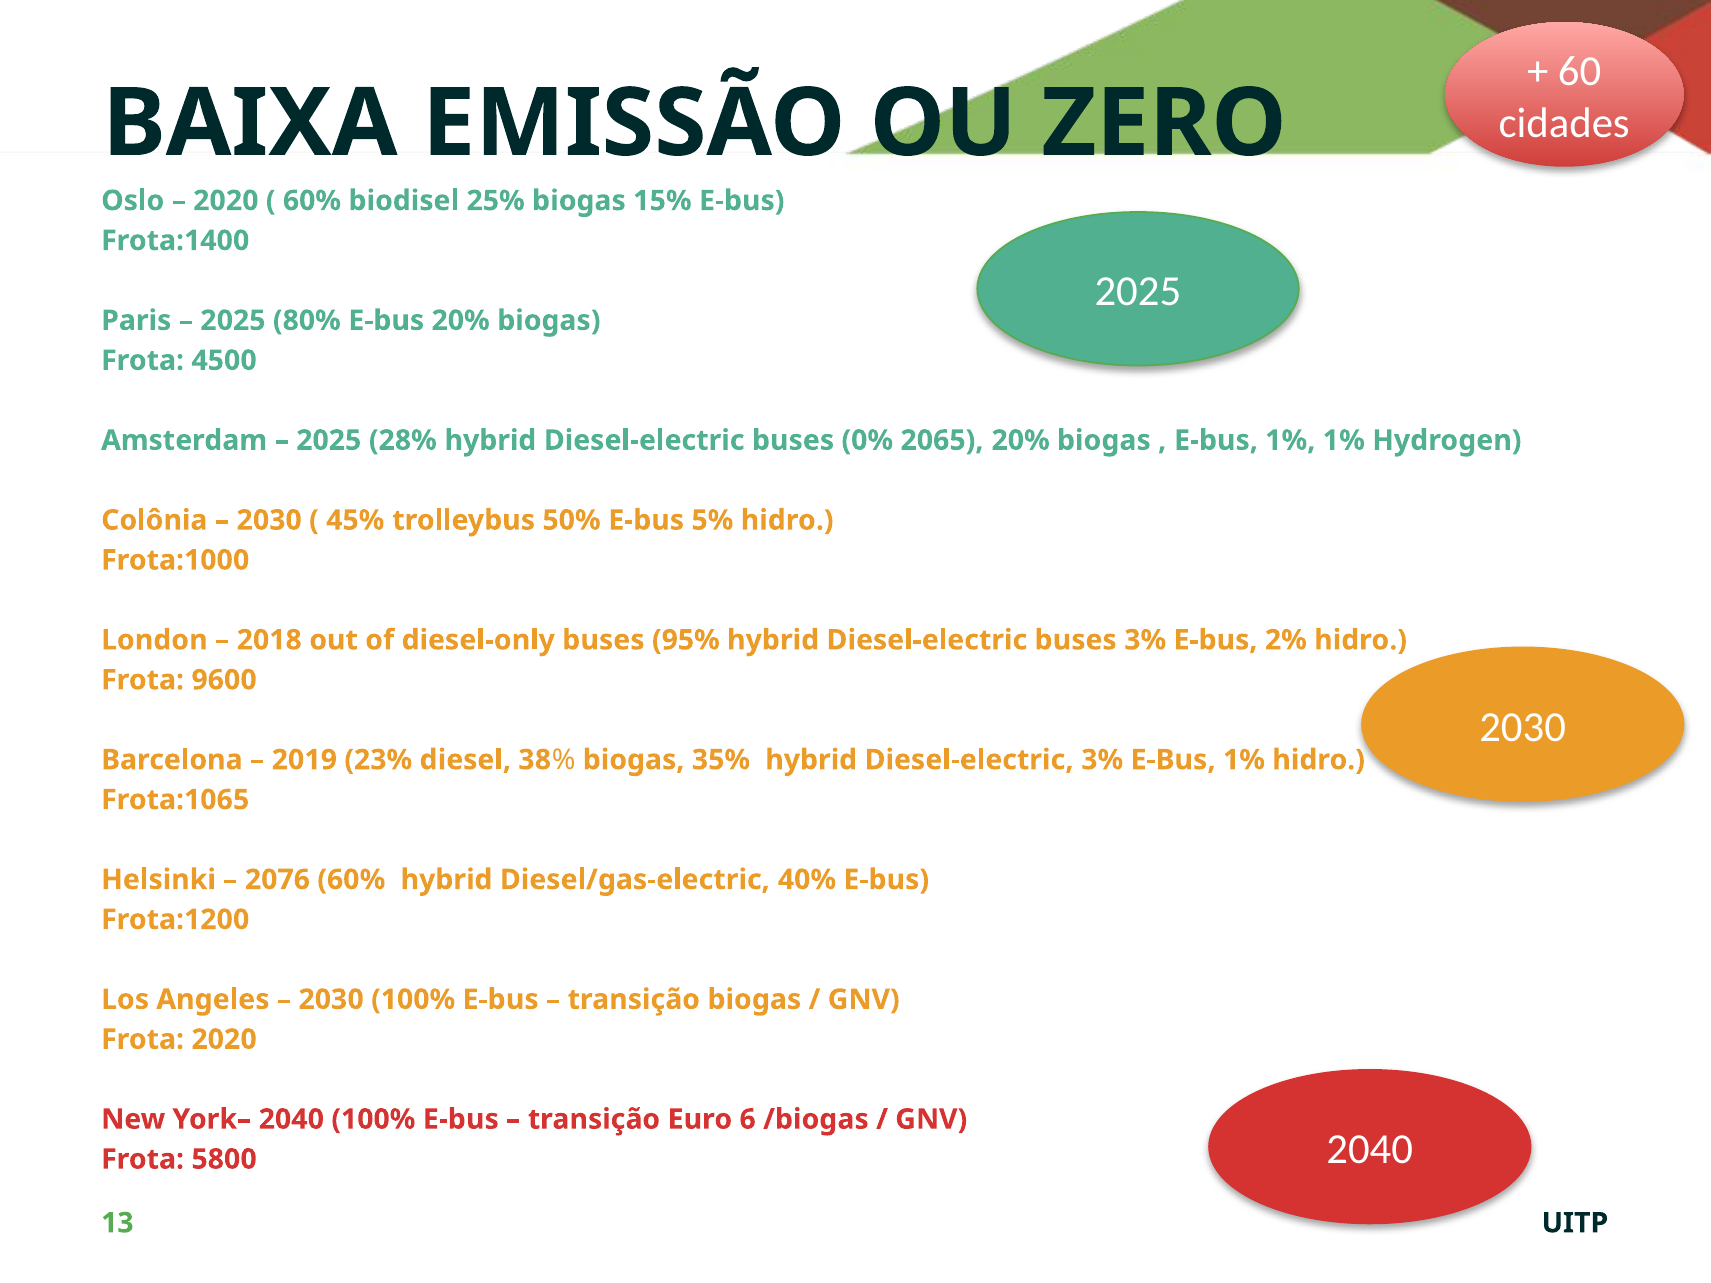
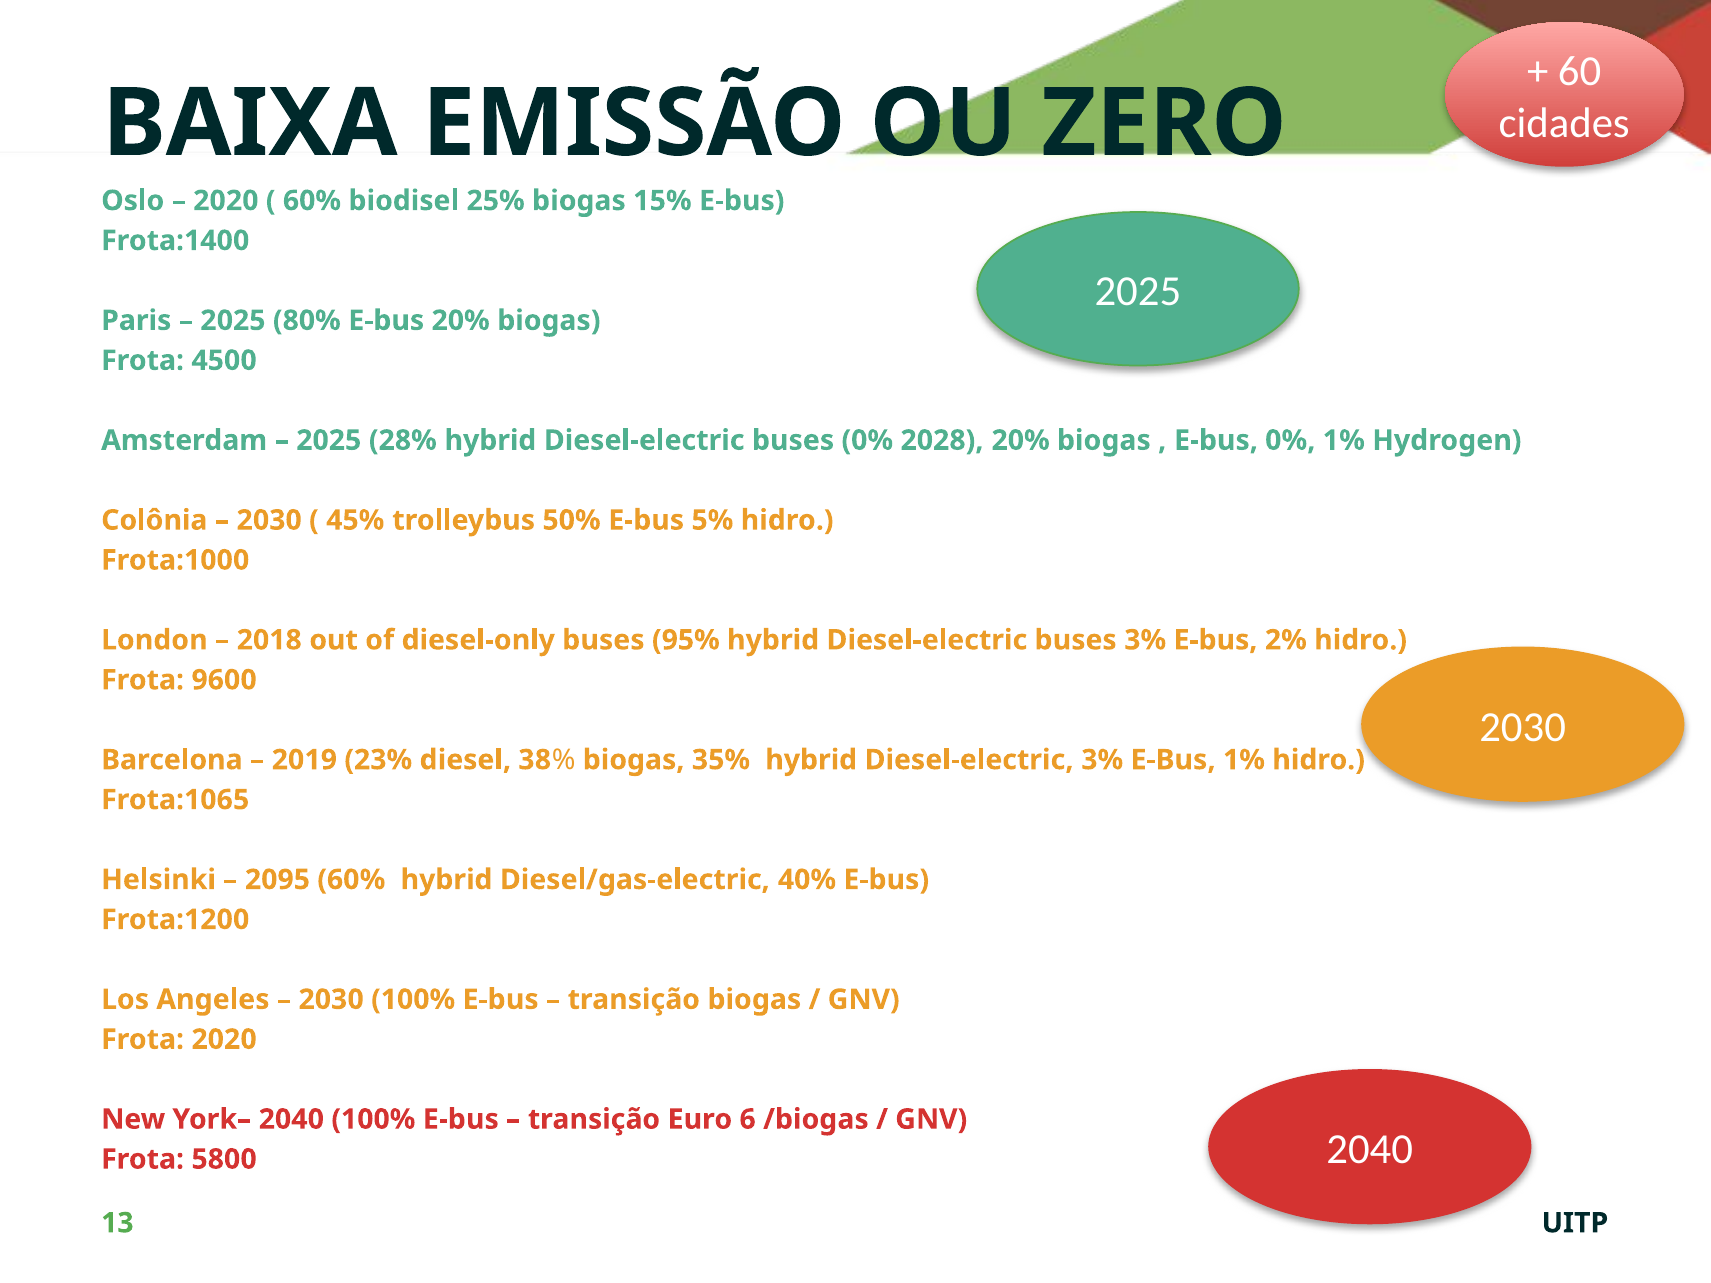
2065: 2065 -> 2028 (942, 440)
1%: 1% -> 0% (1290, 440)
2076: 2076 -> 2095 (277, 880)
